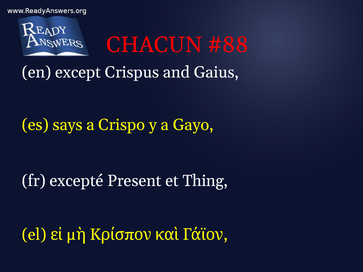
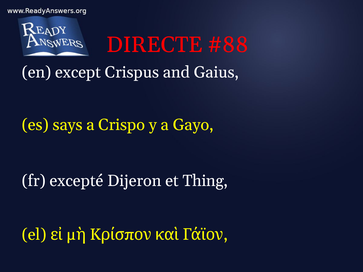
CHACUN: CHACUN -> DIRECTE (155, 45)
Present: Present -> Dijeron (134, 181)
